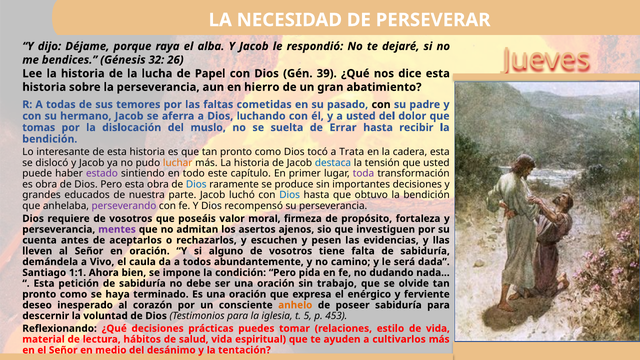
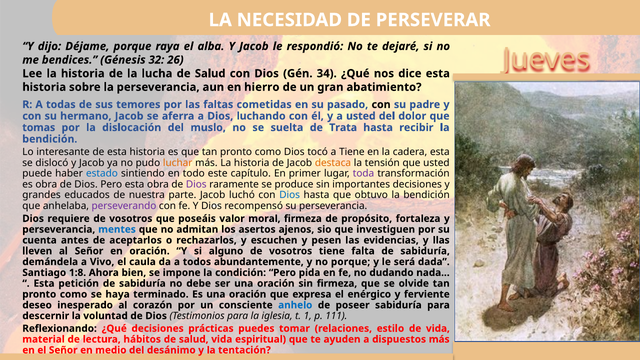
lucha de Papel: Papel -> Salud (210, 74)
39: 39 -> 34 (327, 74)
Errar: Errar -> Trata (343, 128)
a Trata: Trata -> Tiene (352, 152)
destaca colour: blue -> orange (333, 163)
estado colour: purple -> blue (102, 174)
Dios colour: blue -> purple (196, 184)
mentes colour: purple -> blue (117, 229)
no camino: camino -> porque (351, 262)
1:1: 1:1 -> 1:8 (78, 273)
sin trabajo: trabajo -> firmeza (337, 283)
anhelo colour: orange -> blue (295, 305)
5: 5 -> 1 (308, 316)
453: 453 -> 111 (336, 316)
cultivarlos: cultivarlos -> dispuestos (399, 339)
